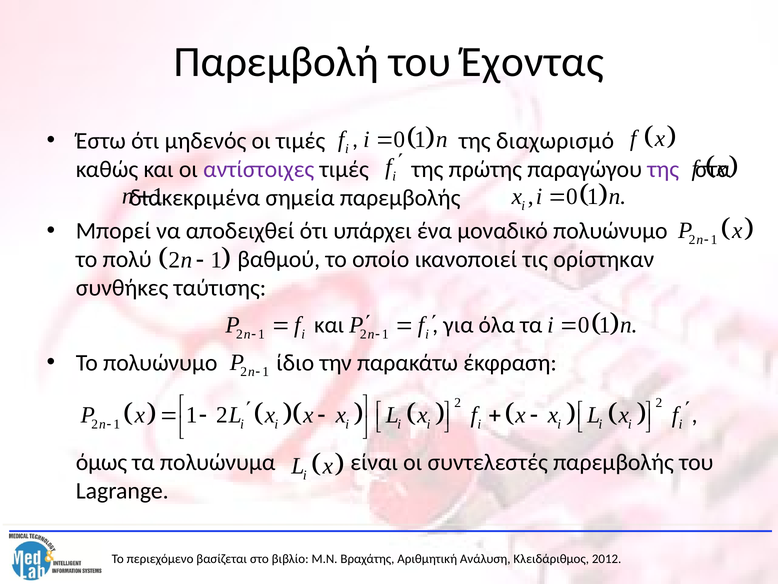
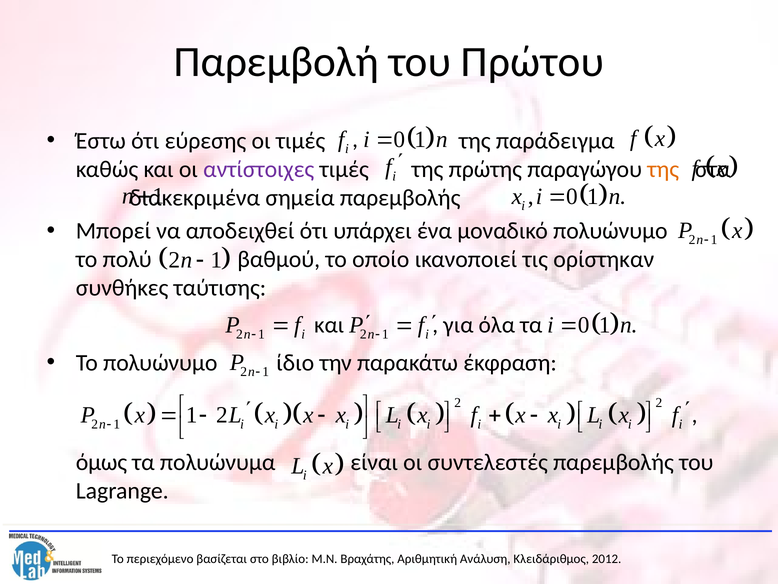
Έχοντας: Έχοντας -> Πρώτου (532, 62)
μηδενός: μηδενός -> εύρεσης (205, 141)
διαχωρισμό: διαχωρισμό -> παράδειγμα (555, 141)
της colour: purple -> orange (663, 169)
